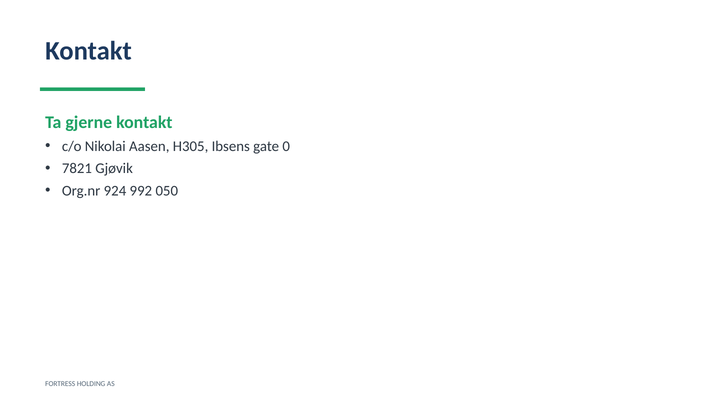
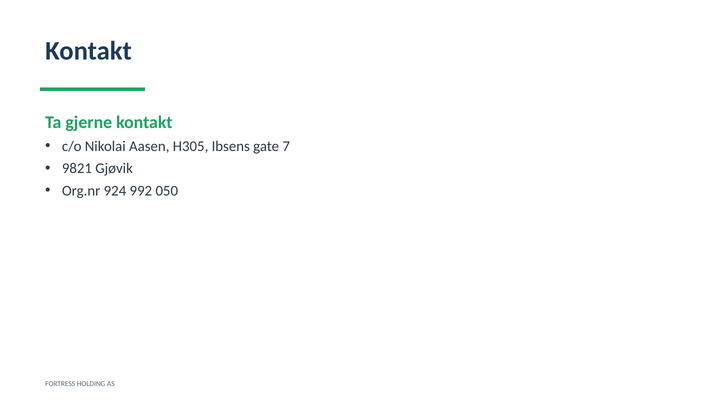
0: 0 -> 7 (286, 146)
7821: 7821 -> 9821 (77, 168)
